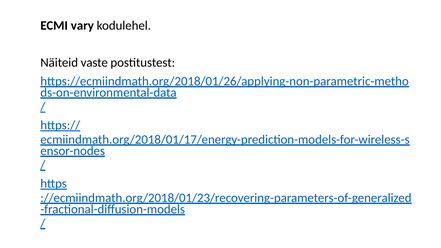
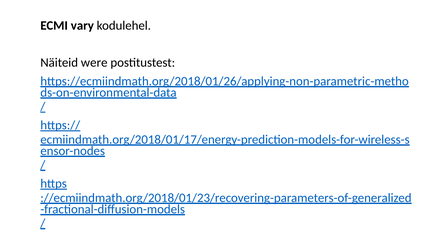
vaste: vaste -> were (94, 62)
